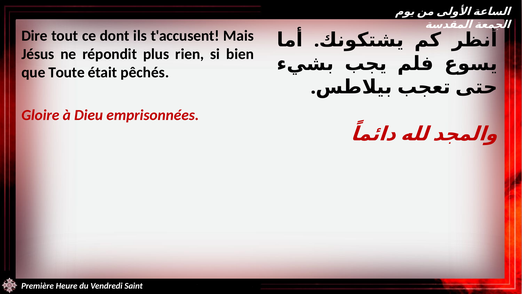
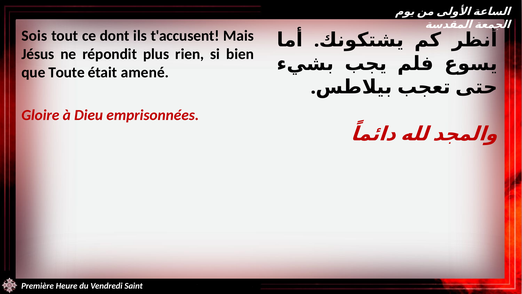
Dire: Dire -> Sois (34, 36)
pêchés: pêchés -> amené (145, 72)
